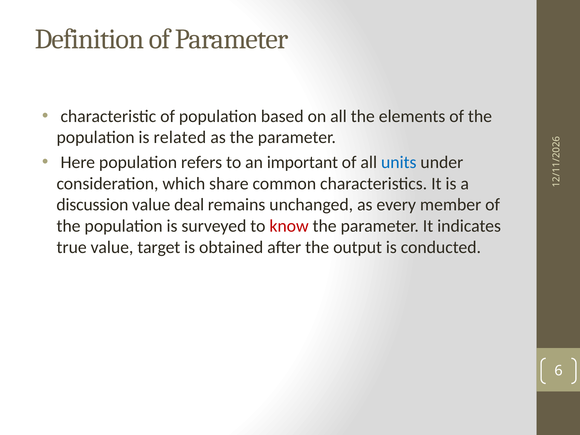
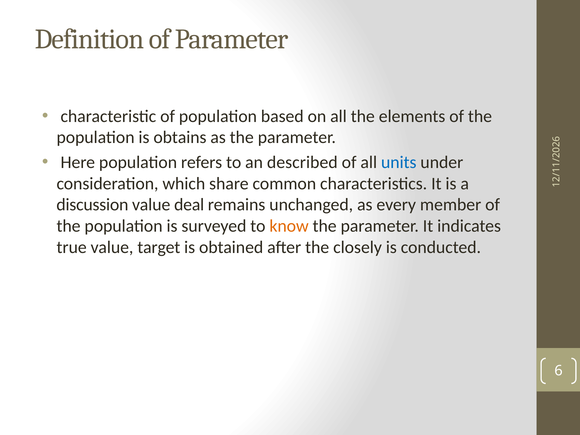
related: related -> obtains (180, 137)
important: important -> described (302, 162)
know colour: red -> orange (289, 226)
output: output -> closely (358, 247)
